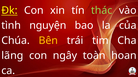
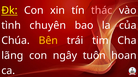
thác colour: light green -> pink (102, 10)
nguyện: nguyện -> chuyên (48, 26)
toàn: toàn -> tuôn (94, 56)
